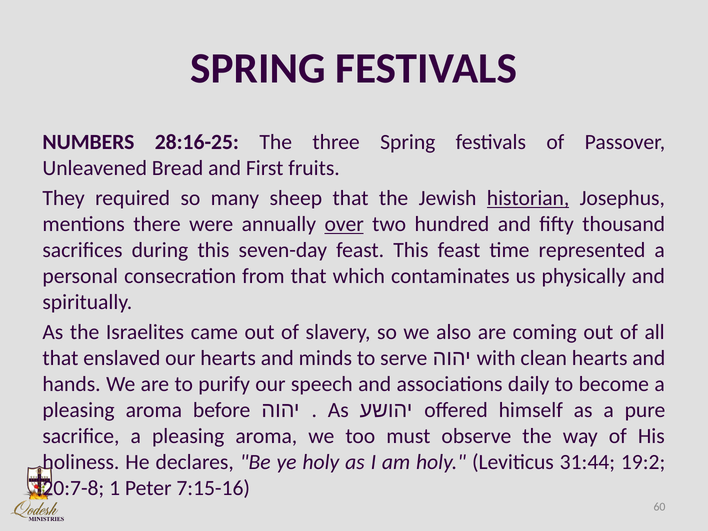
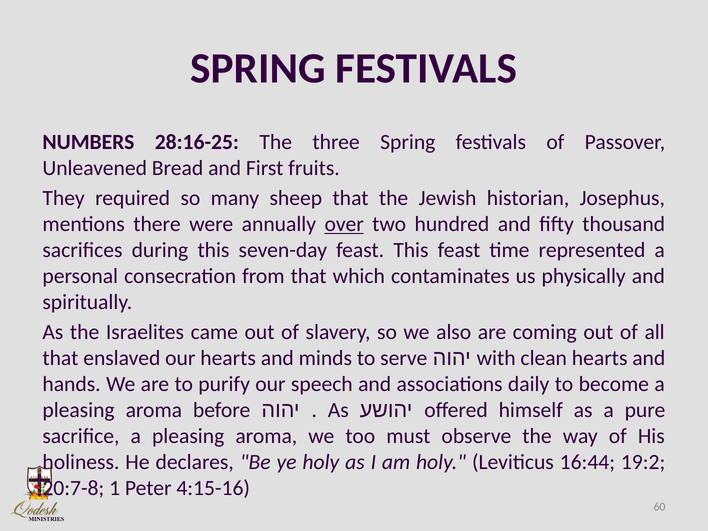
historian underline: present -> none (528, 198)
31:44: 31:44 -> 16:44 (587, 462)
7:15-16: 7:15-16 -> 4:15-16 (213, 488)
